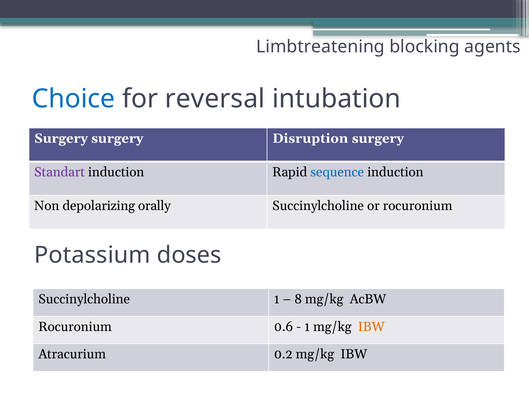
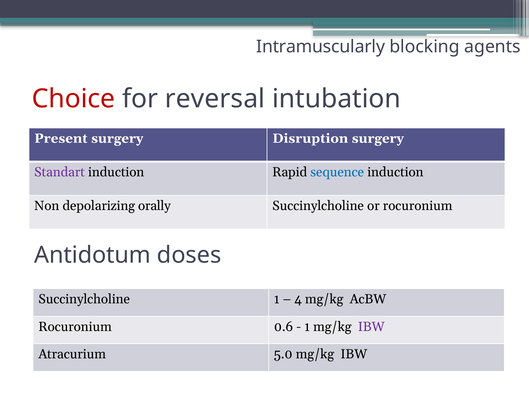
Limbtreatening: Limbtreatening -> Intramuscularly (321, 47)
Choice colour: blue -> red (73, 99)
Surgery: Surgery -> Present (61, 139)
Potassium: Potassium -> Antidotum (93, 256)
8: 8 -> 4 (298, 300)
IBW colour: orange -> purple (371, 327)
0.2: 0.2 -> 5.0 (283, 355)
